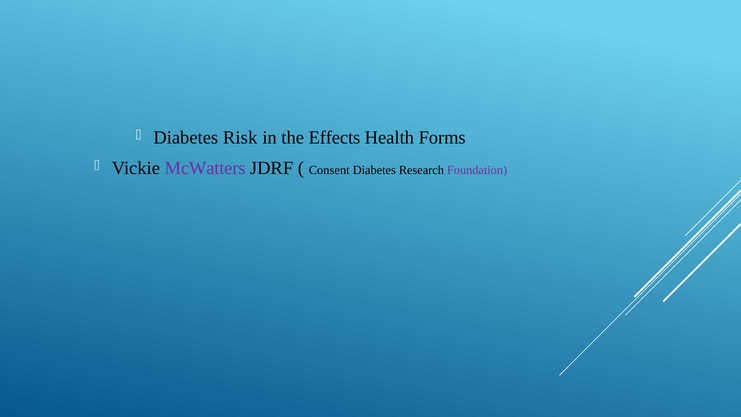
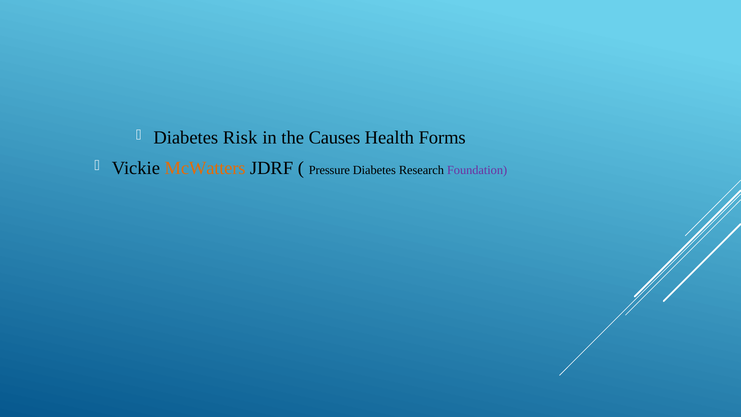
Effects: Effects -> Causes (334, 138)
McWatters colour: purple -> orange (205, 168)
Consent: Consent -> Pressure (329, 170)
